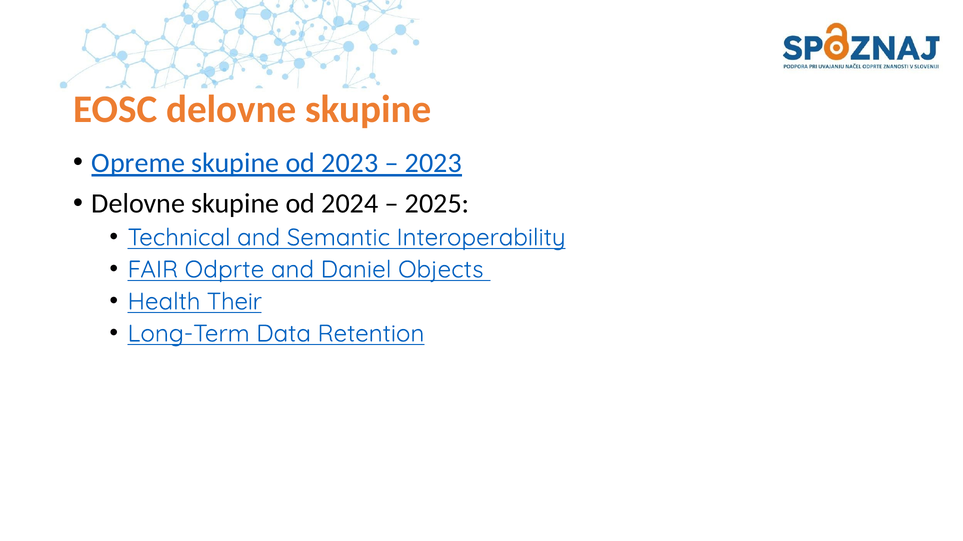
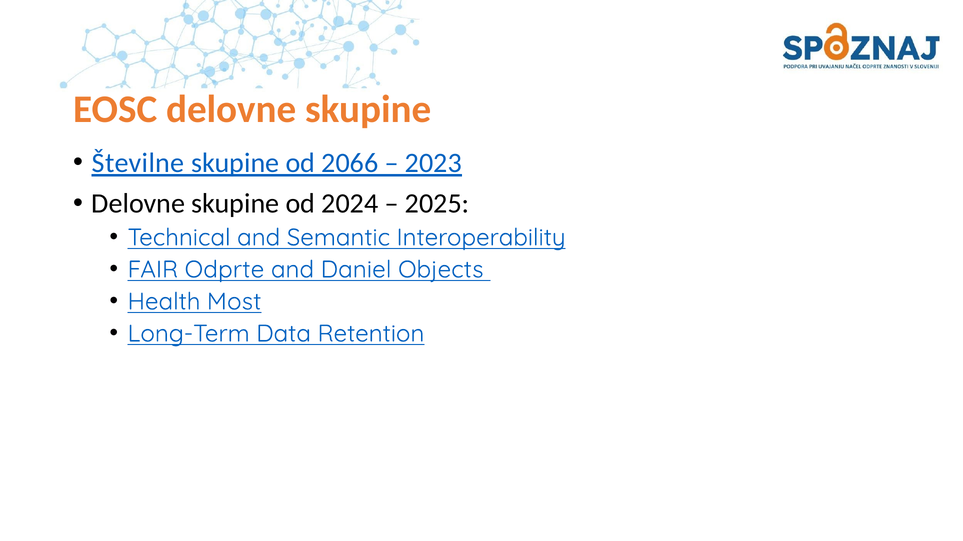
Opreme: Opreme -> Številne (138, 163)
od 2023: 2023 -> 2066 (350, 163)
Their: Their -> Most (234, 302)
